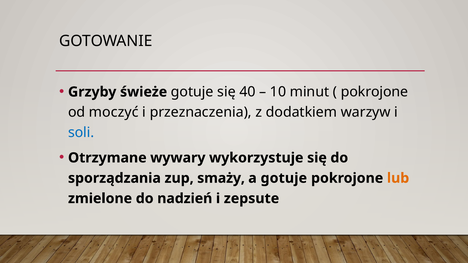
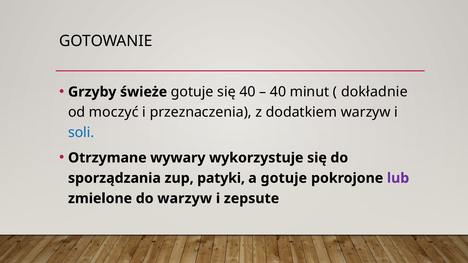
10: 10 -> 40 (278, 92)
pokrojone: pokrojone -> dokładnie (374, 92)
smaży: smaży -> patyki (221, 178)
lub colour: orange -> purple (398, 178)
do nadzień: nadzień -> warzyw (185, 199)
